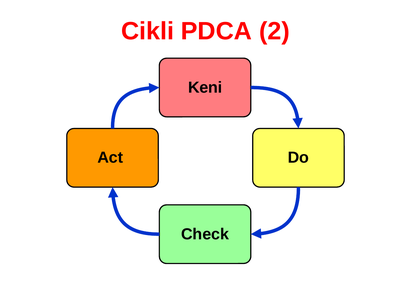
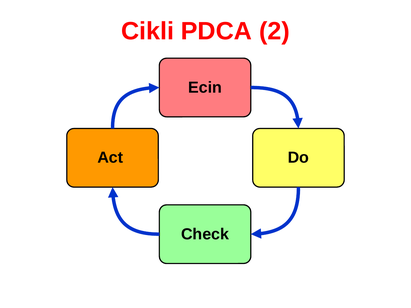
Keni: Keni -> Ecin (205, 87)
